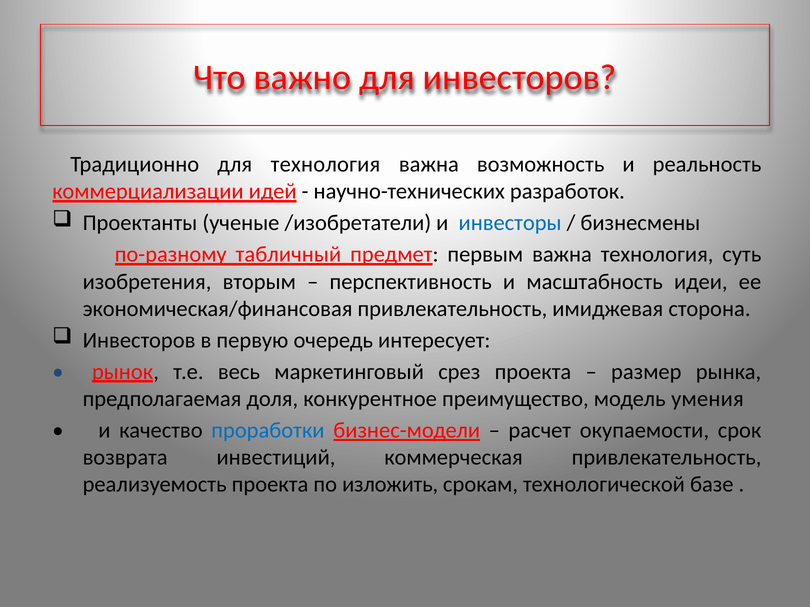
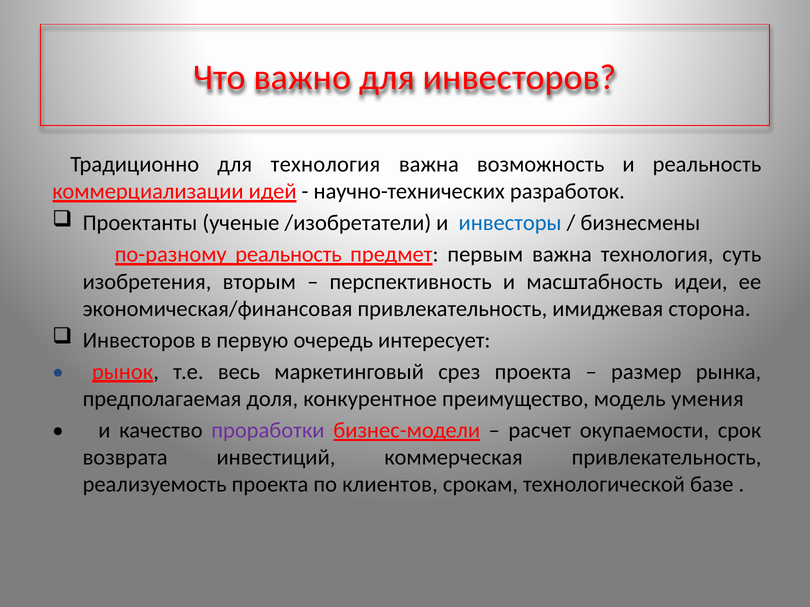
по-разному табличный: табличный -> реальность (289, 255)
проработки colour: blue -> purple (268, 431)
изложить: изложить -> клиентов (390, 485)
